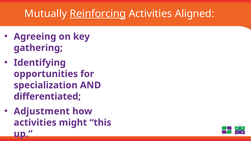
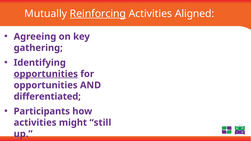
opportunities underline: none -> present (46, 74)
specialization: specialization -> opportunities (46, 85)
Adjustment: Adjustment -> Participants (42, 111)
this: this -> still (100, 123)
